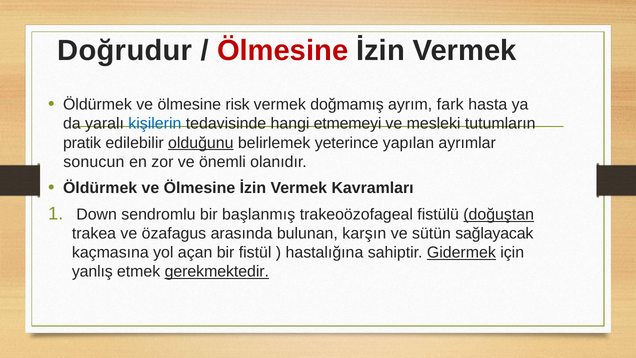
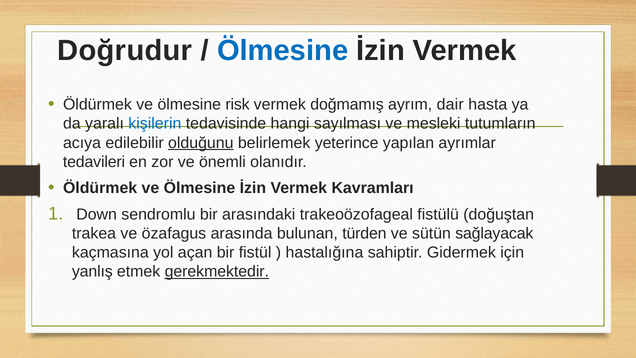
Ölmesine colour: red -> blue (283, 51)
fark: fark -> dair (450, 105)
etmemeyi: etmemeyi -> sayılması (347, 124)
pratik: pratik -> acıya (82, 143)
sonucun: sonucun -> tedavileri (94, 162)
başlanmış: başlanmış -> arasındaki (259, 214)
doğuştan underline: present -> none (499, 214)
karşın: karşın -> türden (364, 233)
Gidermek underline: present -> none (461, 252)
